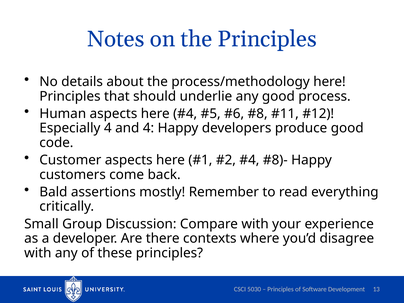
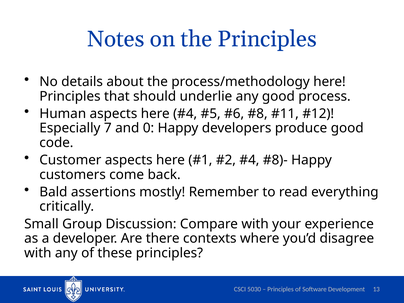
Especially 4: 4 -> 7 (108, 128)
and 4: 4 -> 0 (149, 128)
